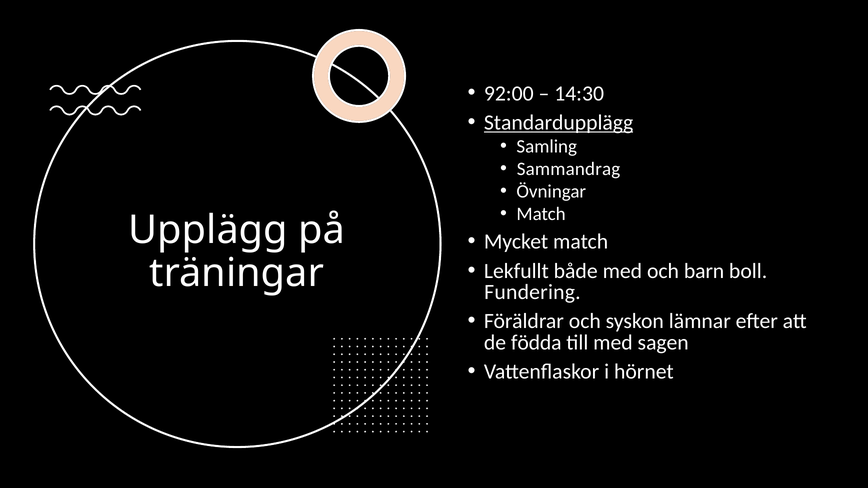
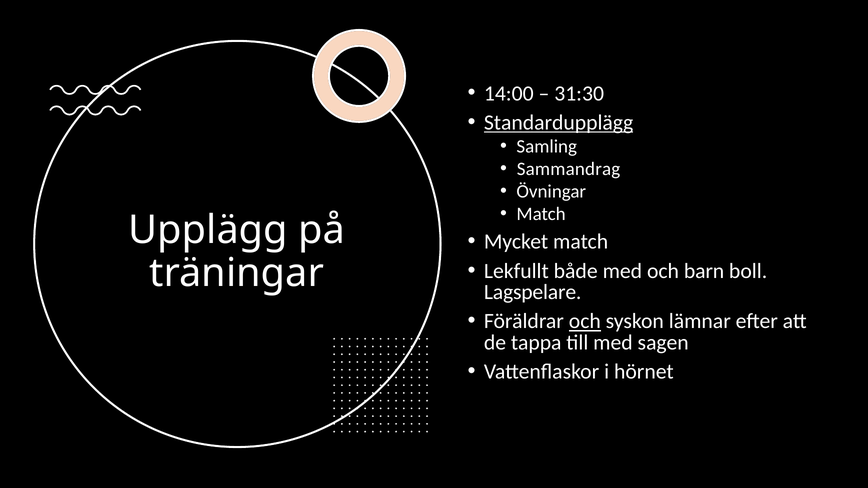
92:00: 92:00 -> 14:00 (509, 93)
14:30: 14:30 -> 31:30 (579, 93)
Fundering: Fundering -> Lagspelare (533, 292)
och underline: none -> present (585, 321)
födda: födda -> tappa (536, 343)
